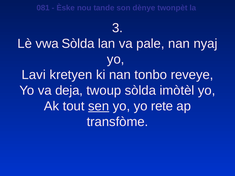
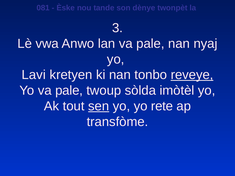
vwa Sòlda: Sòlda -> Anwo (78, 44)
reveye underline: none -> present (192, 75)
Yo va deja: deja -> pale (69, 91)
